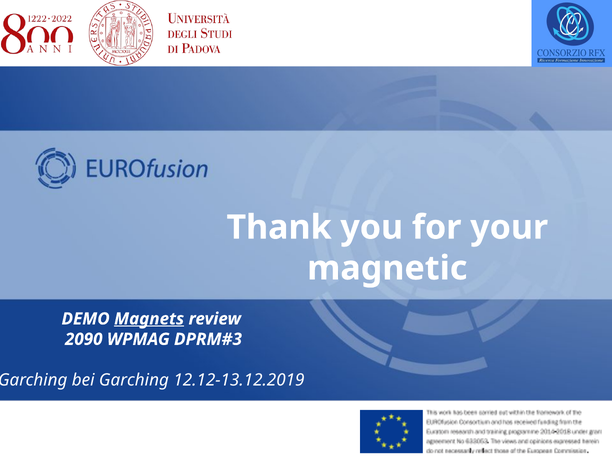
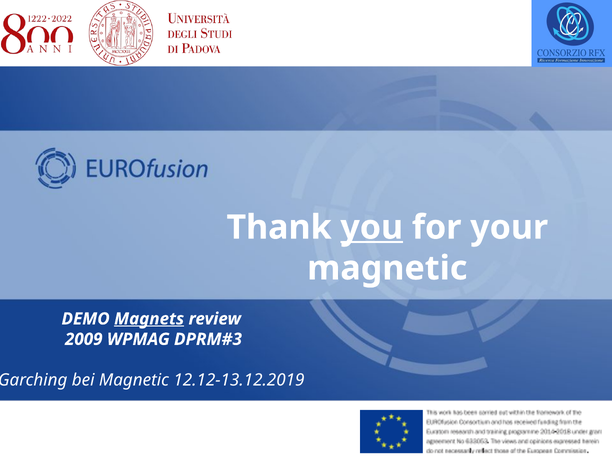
you underline: none -> present (372, 227)
2090: 2090 -> 2009 (84, 339)
bei Garching: Garching -> Magnetic (134, 380)
